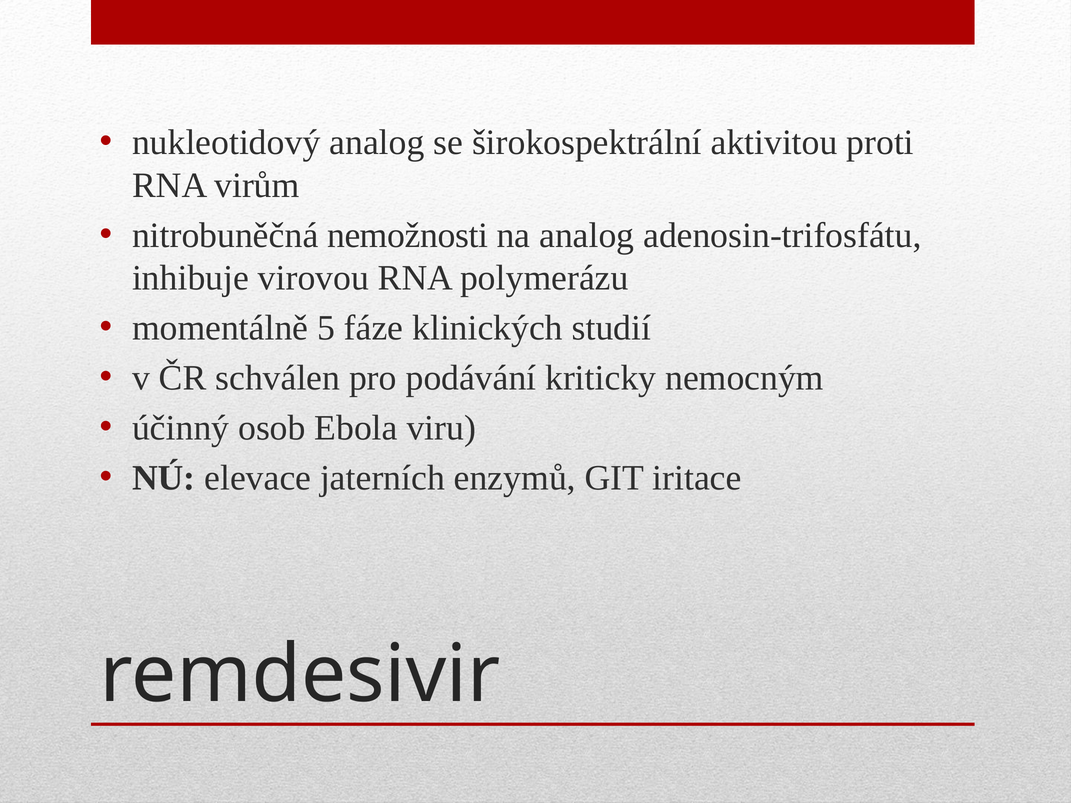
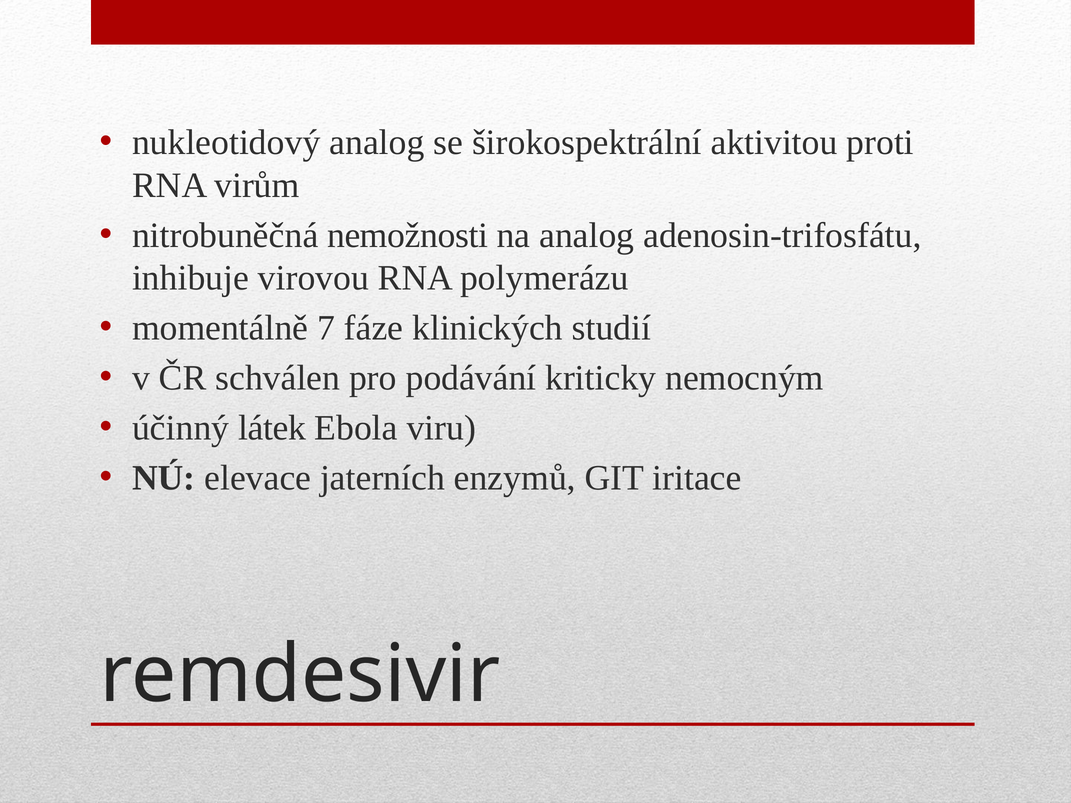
5: 5 -> 7 (326, 328)
osob: osob -> látek (272, 428)
